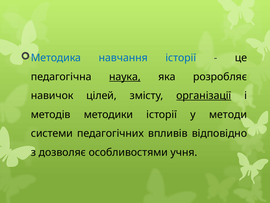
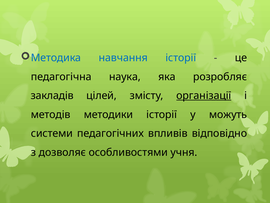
наука underline: present -> none (125, 77)
навичок: навичок -> закладів (52, 95)
методи: методи -> можуть (228, 114)
